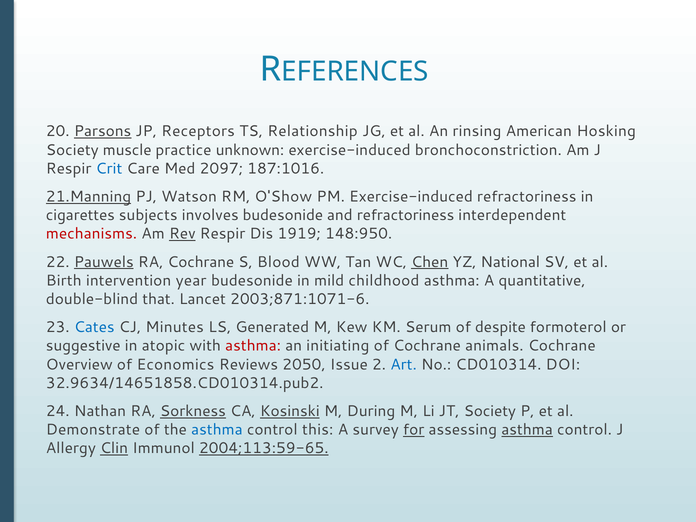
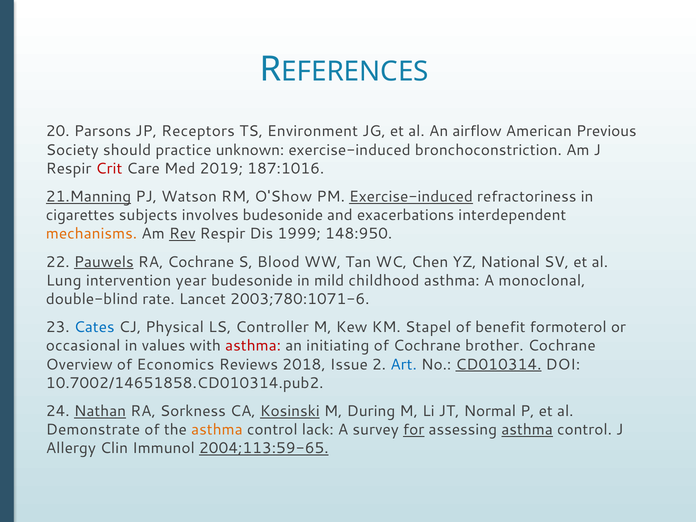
Parsons underline: present -> none (103, 131)
Relationship: Relationship -> Environment (313, 131)
rinsing: rinsing -> airflow (477, 131)
Hosking: Hosking -> Previous (606, 131)
muscle: muscle -> should (127, 150)
Crit colour: blue -> red (109, 168)
2097: 2097 -> 2019 (221, 168)
Exercise-induced underline: none -> present (411, 197)
and refractoriness: refractoriness -> exacerbations (406, 215)
mechanisms colour: red -> orange (91, 234)
1919: 1919 -> 1999 (299, 234)
Chen underline: present -> none (430, 262)
Birth: Birth -> Lung (64, 281)
quantitative: quantitative -> monoclonal (542, 281)
that: that -> rate (159, 299)
2003;871:1071-6: 2003;871:1071-6 -> 2003;780:1071-6 (300, 299)
Minutes: Minutes -> Physical (175, 327)
Generated: Generated -> Controller (272, 327)
Serum: Serum -> Stapel (428, 327)
despite: despite -> benefit (500, 327)
suggestive: suggestive -> occasional (83, 346)
atopic: atopic -> values (164, 346)
animals: animals -> brother (494, 346)
2050: 2050 -> 2018 (304, 364)
CD010314 underline: none -> present (498, 364)
32.9634/14651858.CD010314.pub2: 32.9634/14651858.CD010314.pub2 -> 10.7002/14651858.CD010314.pub2 (185, 383)
Nathan underline: none -> present (100, 411)
Sorkness underline: present -> none (193, 411)
JT Society: Society -> Normal (490, 411)
asthma colour: blue -> orange (217, 430)
this: this -> lack (318, 430)
Clin underline: present -> none (114, 448)
